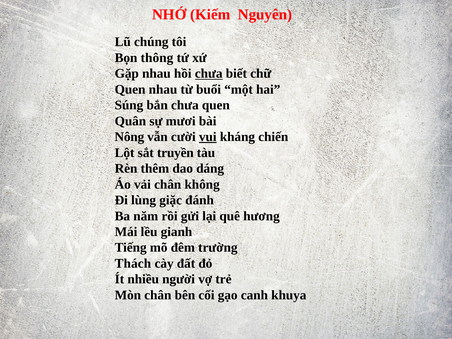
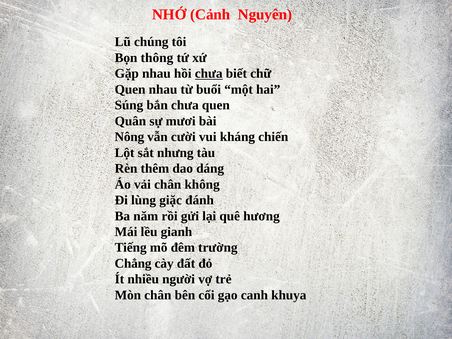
Kiếm: Kiếm -> Cảnh (210, 15)
vui underline: present -> none (208, 137)
truyền: truyền -> nhưng (175, 153)
Thách: Thách -> Chẳng (133, 263)
